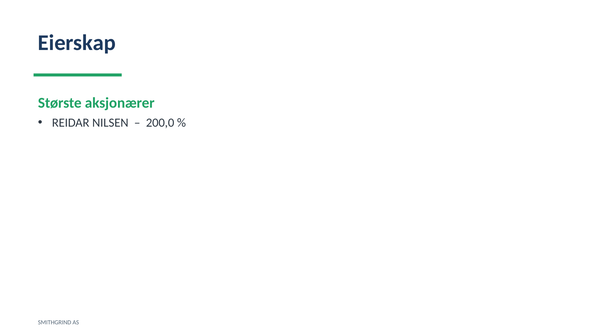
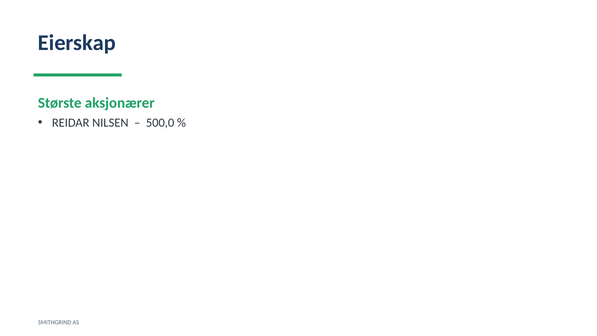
200,0: 200,0 -> 500,0 (160, 123)
